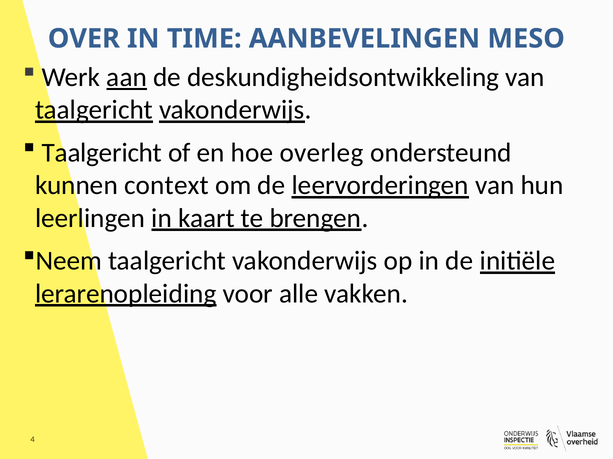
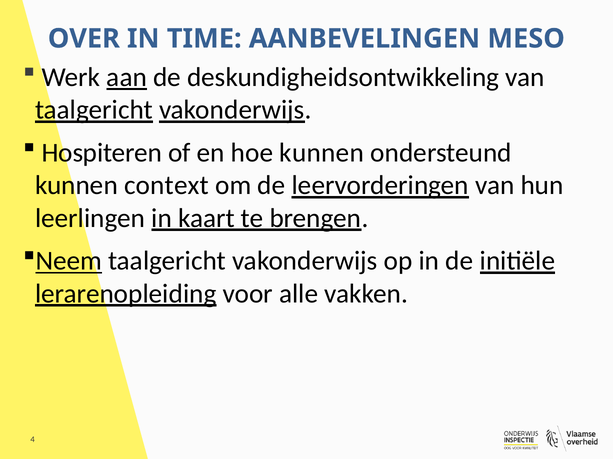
Taalgericht: Taalgericht -> Hospiteren (102, 153)
hoe overleg: overleg -> kunnen (322, 153)
Neem underline: none -> present (69, 261)
